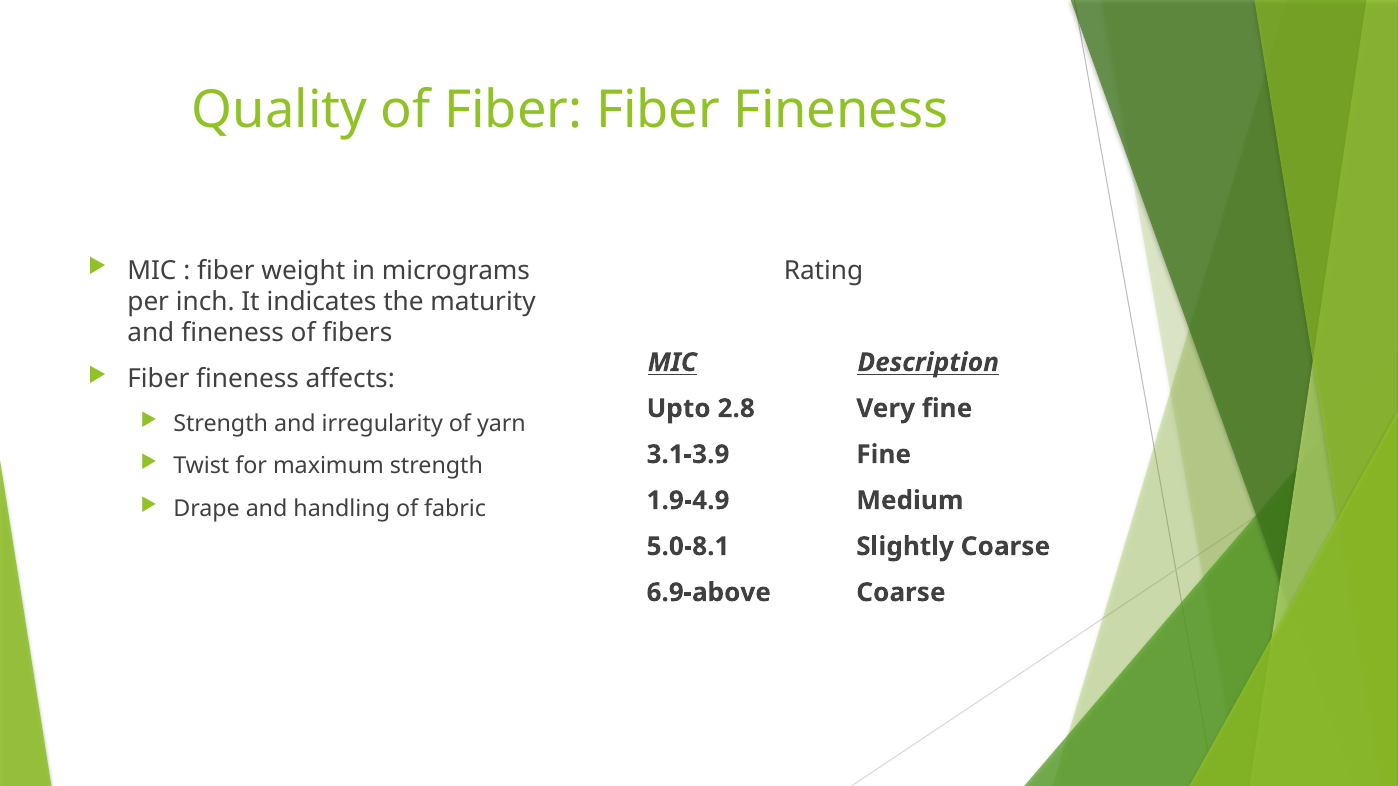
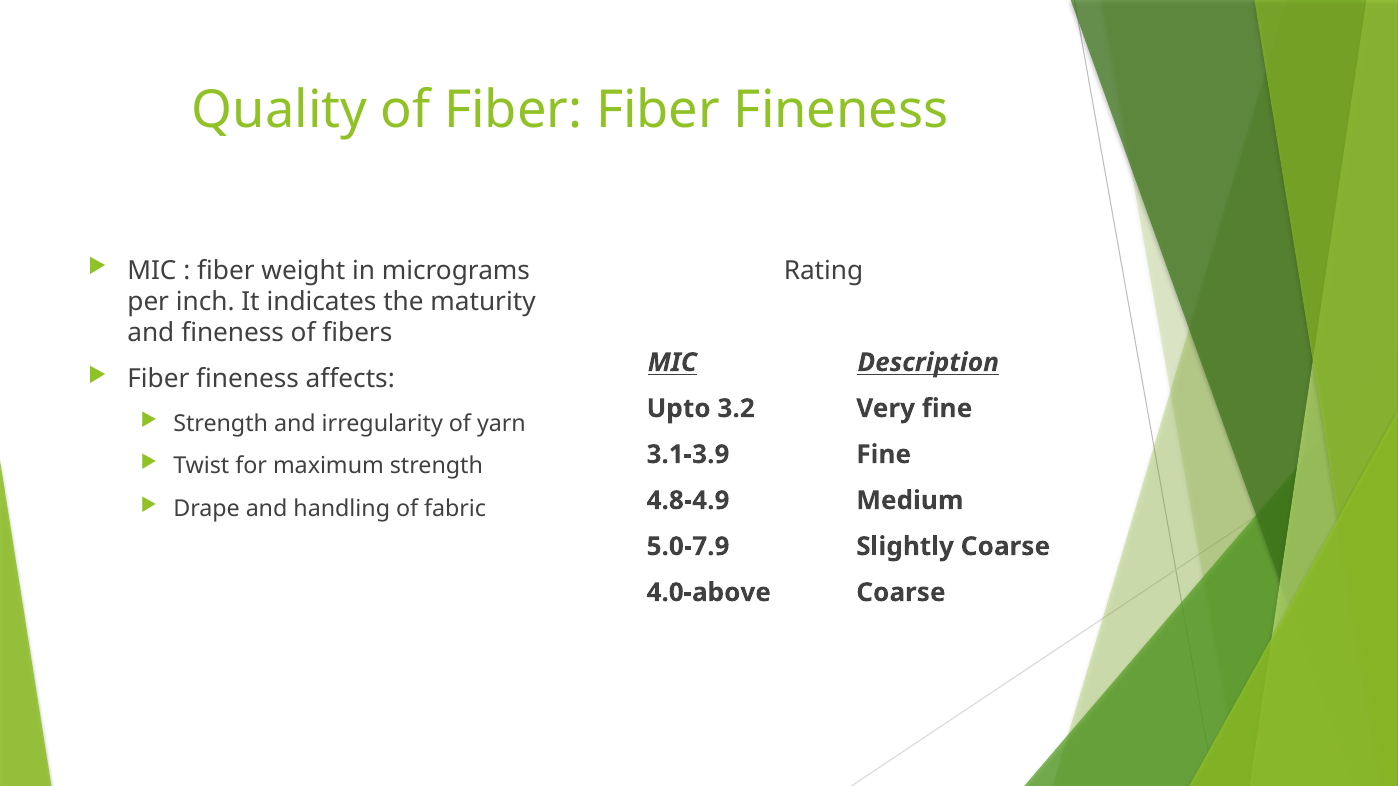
2.8: 2.8 -> 3.2 (736, 409)
1.9-4.9: 1.9-4.9 -> 4.8-4.9 (688, 501)
5.0-8.1: 5.0-8.1 -> 5.0-7.9 (688, 547)
6.9-above: 6.9-above -> 4.0-above (709, 593)
